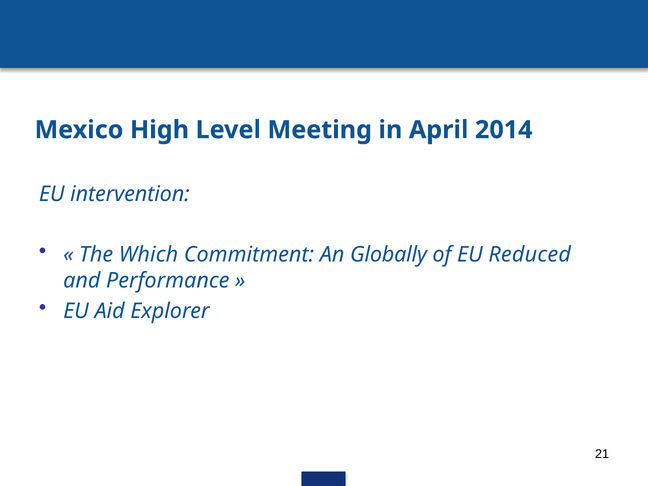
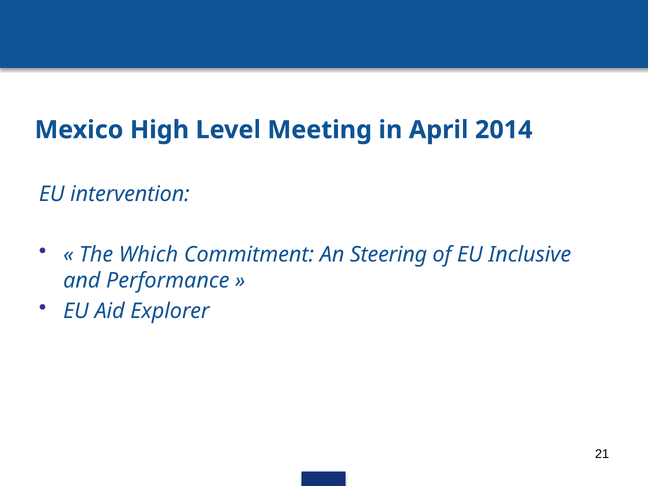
Globally: Globally -> Steering (389, 255)
Reduced: Reduced -> Inclusive (530, 255)
